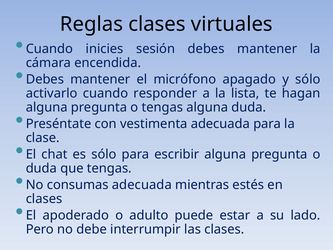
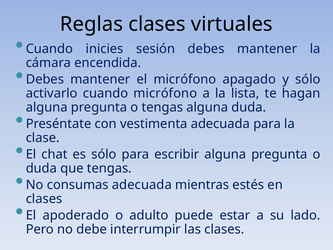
cuando responder: responder -> micrófono (165, 93)
